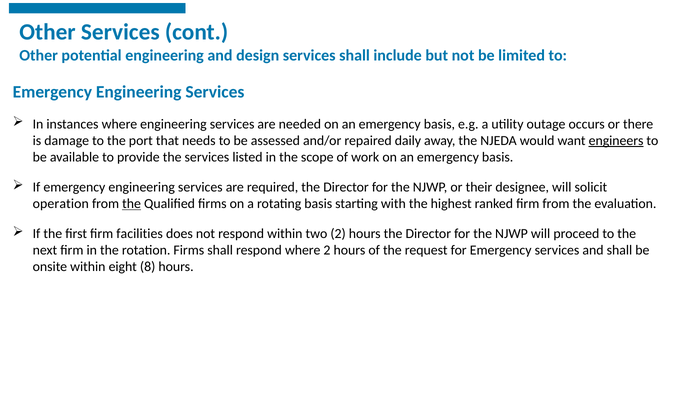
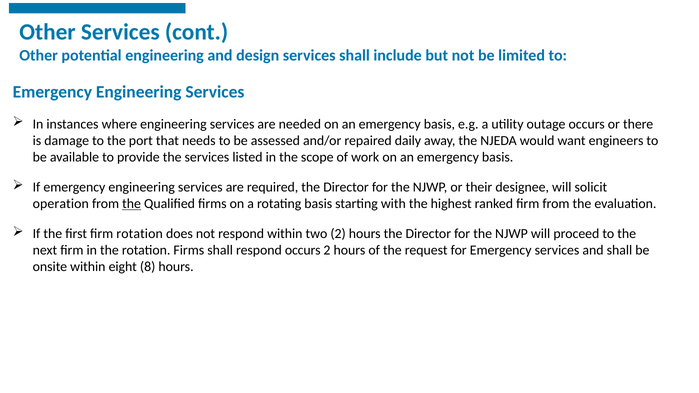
engineers underline: present -> none (616, 141)
firm facilities: facilities -> rotation (140, 234)
respond where: where -> occurs (303, 250)
